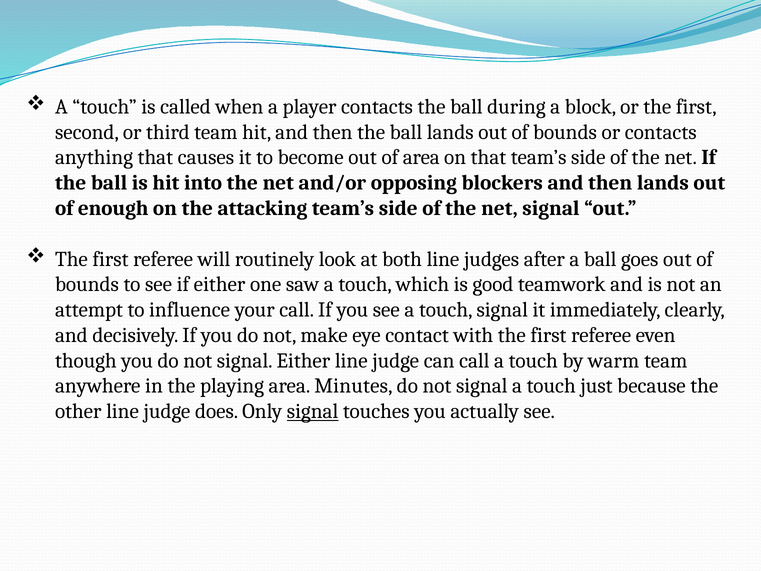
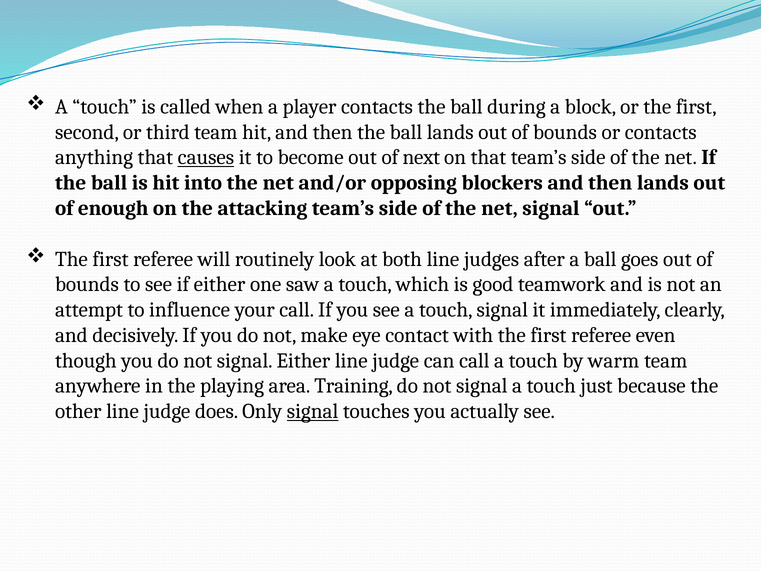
causes underline: none -> present (206, 157)
of area: area -> next (421, 157)
Minutes: Minutes -> Training (354, 386)
